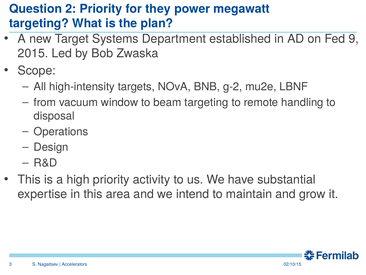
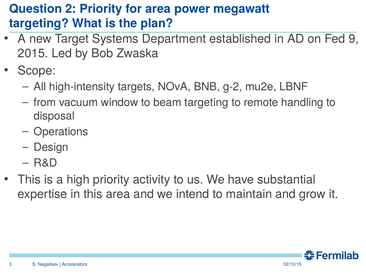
for they: they -> area (158, 9)
